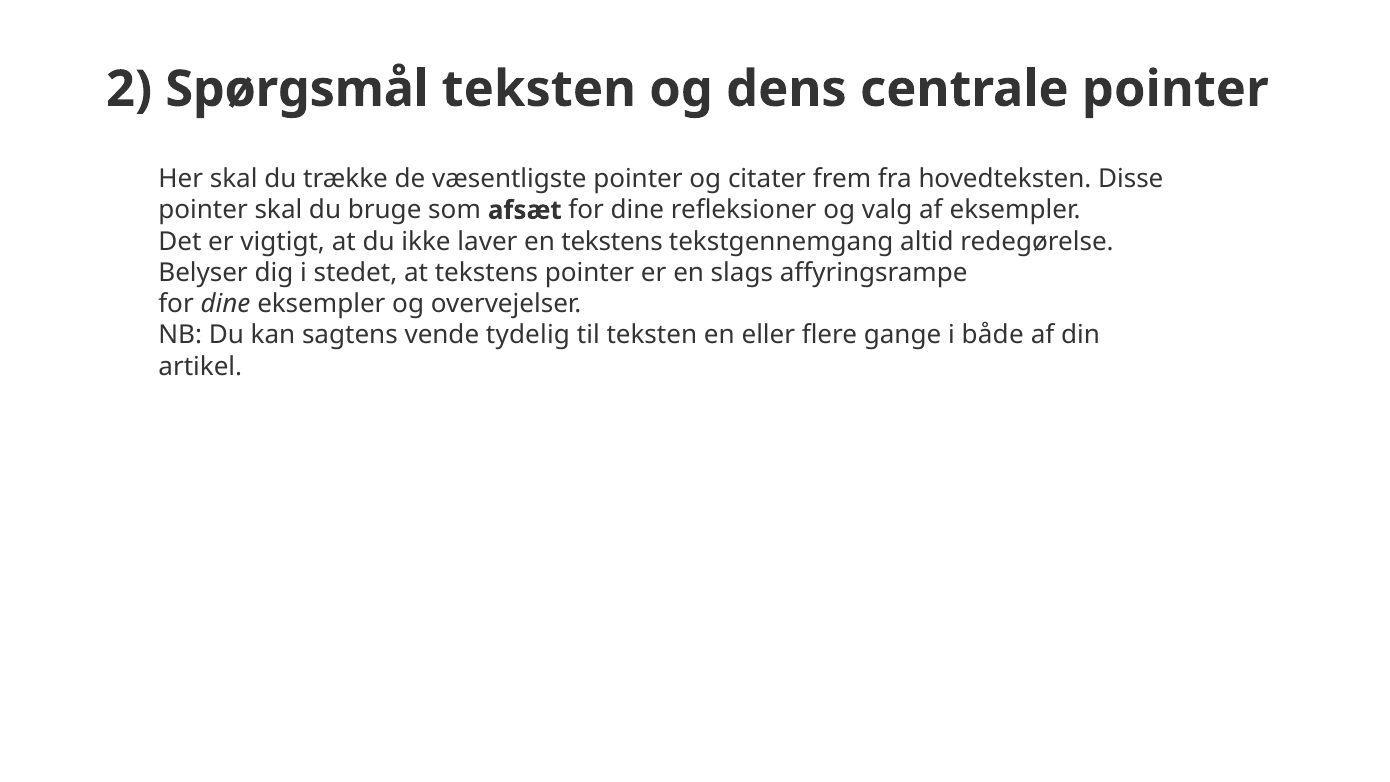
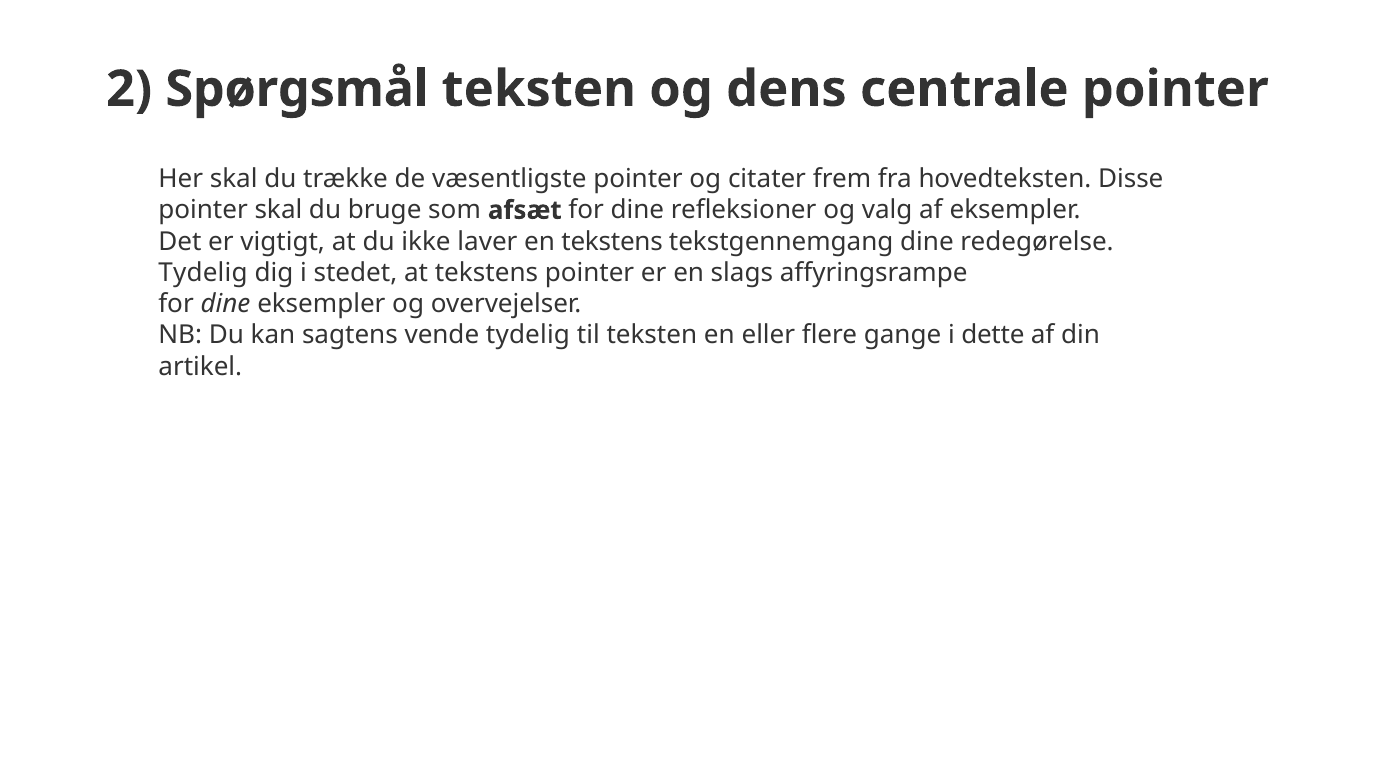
tekstgennemgang altid: altid -> dine (927, 241)
Belyser: Belyser -> Tydelig (203, 273)
både: både -> dette (993, 335)
